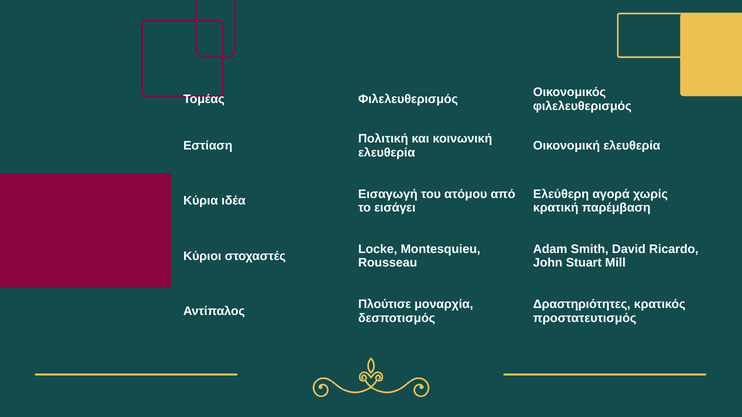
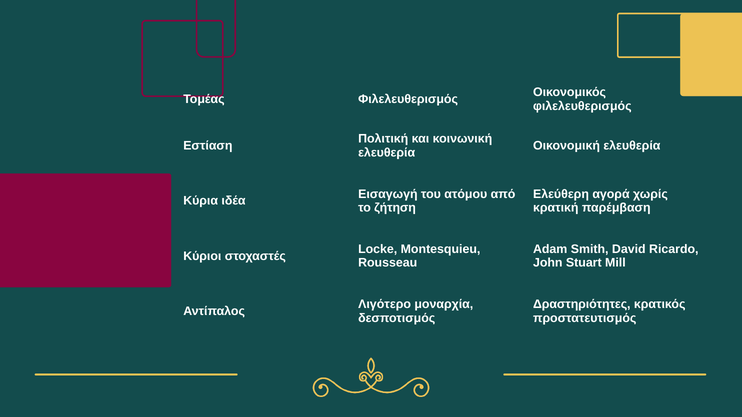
εισάγει: εισάγει -> ζήτηση (395, 208)
Πλούτισε: Πλούτισε -> Λιγότερο (385, 304)
